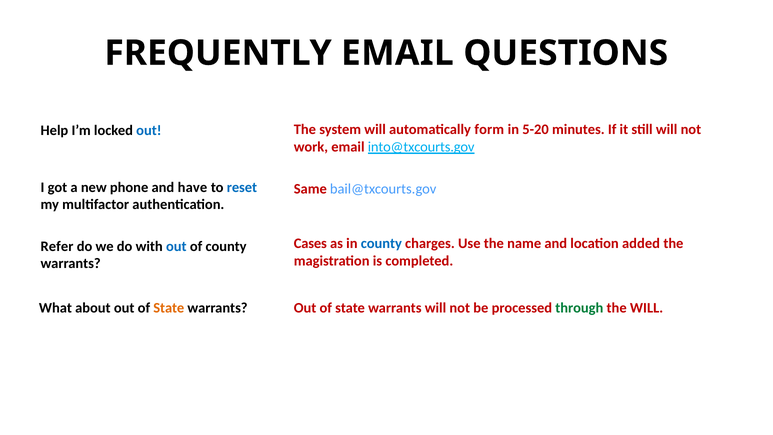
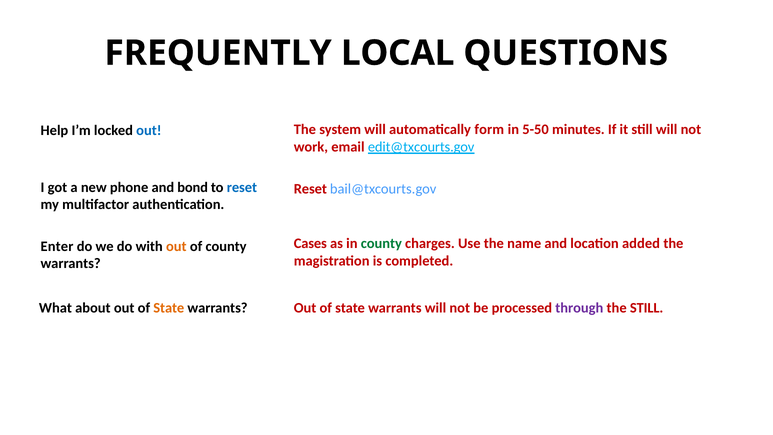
FREQUENTLY EMAIL: EMAIL -> LOCAL (398, 53)
5-20: 5-20 -> 5-50 (536, 129)
into@txcourts.gov: into@txcourts.gov -> edit@txcourts.gov (421, 147)
have: have -> bond (193, 187)
Same: Same -> Reset (310, 189)
county colour: blue -> green (381, 243)
Refer: Refer -> Enter (57, 246)
out colour: blue -> orange (176, 246)
through colour: green -> purple (579, 308)
the WILL: WILL -> STILL (647, 308)
